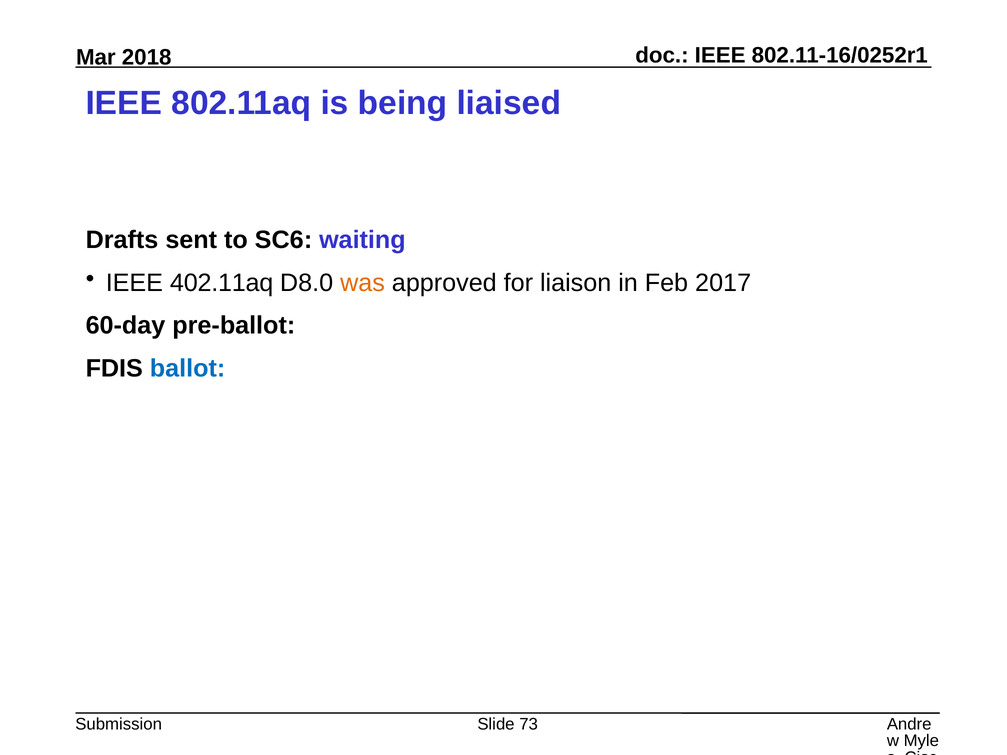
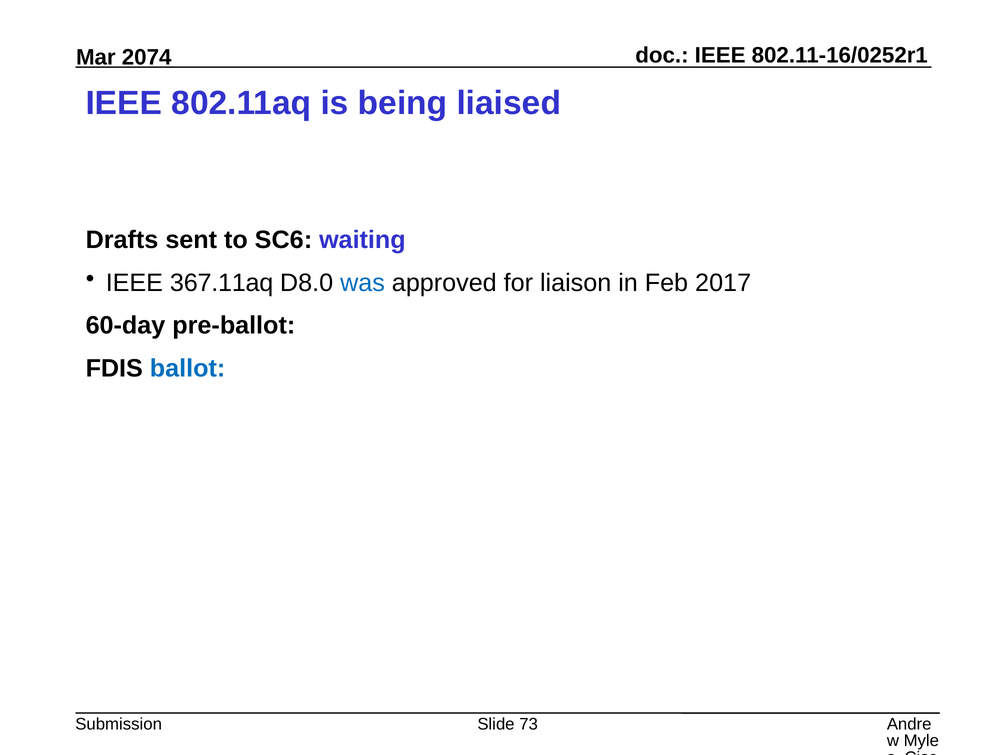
2018: 2018 -> 2074 (147, 57)
402.11aq: 402.11aq -> 367.11aq (222, 283)
was colour: orange -> blue (363, 283)
